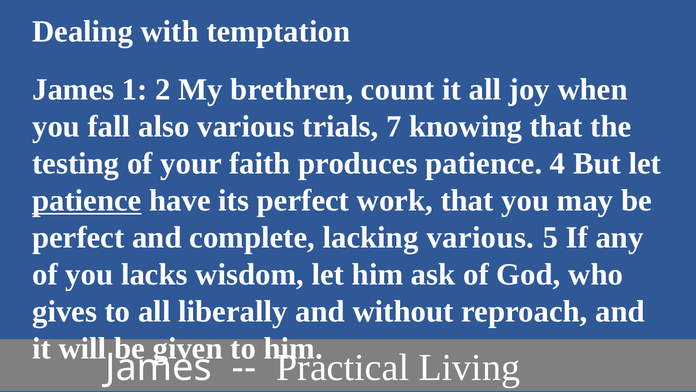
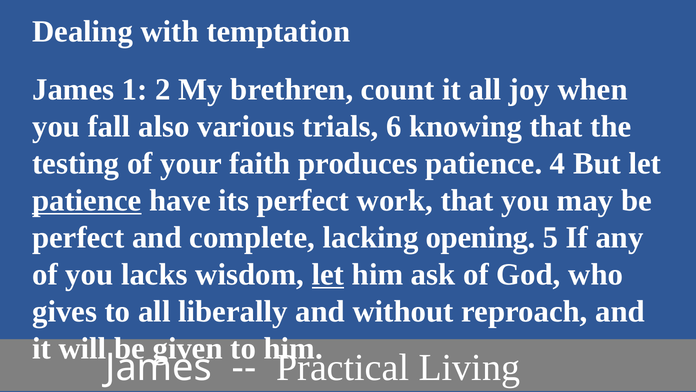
7: 7 -> 6 (394, 126)
lacking various: various -> opening (481, 237)
let underline: none -> present (328, 274)
